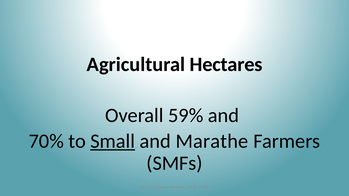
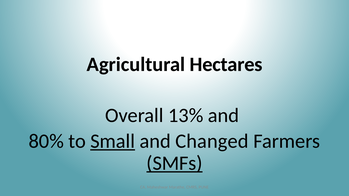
59%: 59% -> 13% (186, 116)
70%: 70% -> 80% (46, 141)
and Marathe: Marathe -> Changed (212, 141)
SMFs underline: none -> present (174, 163)
